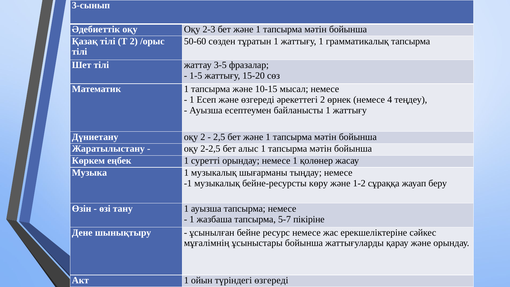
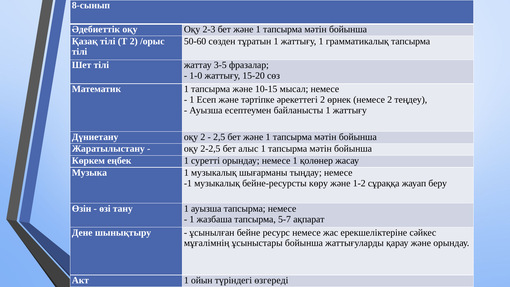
3-сынып: 3-сынып -> 8-сынып (91, 5)
1-5: 1-5 -> 1-0 (196, 76)
және өзгереді: өзгереді -> тәртіпке (258, 100)
немесе 4: 4 -> 2 (390, 100)
пікіріне: пікіріне -> ақпарат (309, 219)
